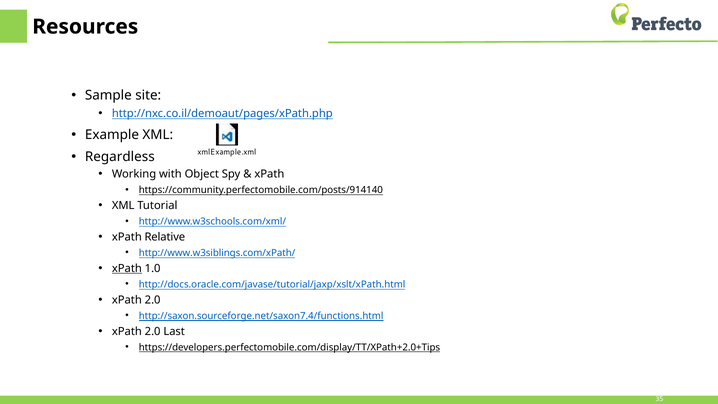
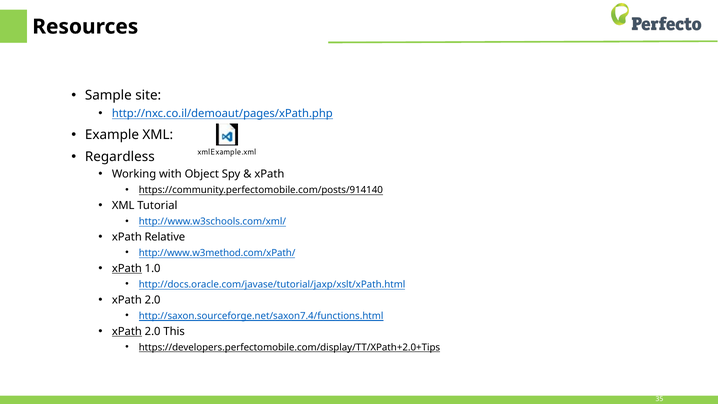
http://www.w3siblings.com/xPath/: http://www.w3siblings.com/xPath/ -> http://www.w3method.com/xPath/ (217, 253)
xPath underline: none -> present (127, 331)
Last: Last -> This (174, 331)
